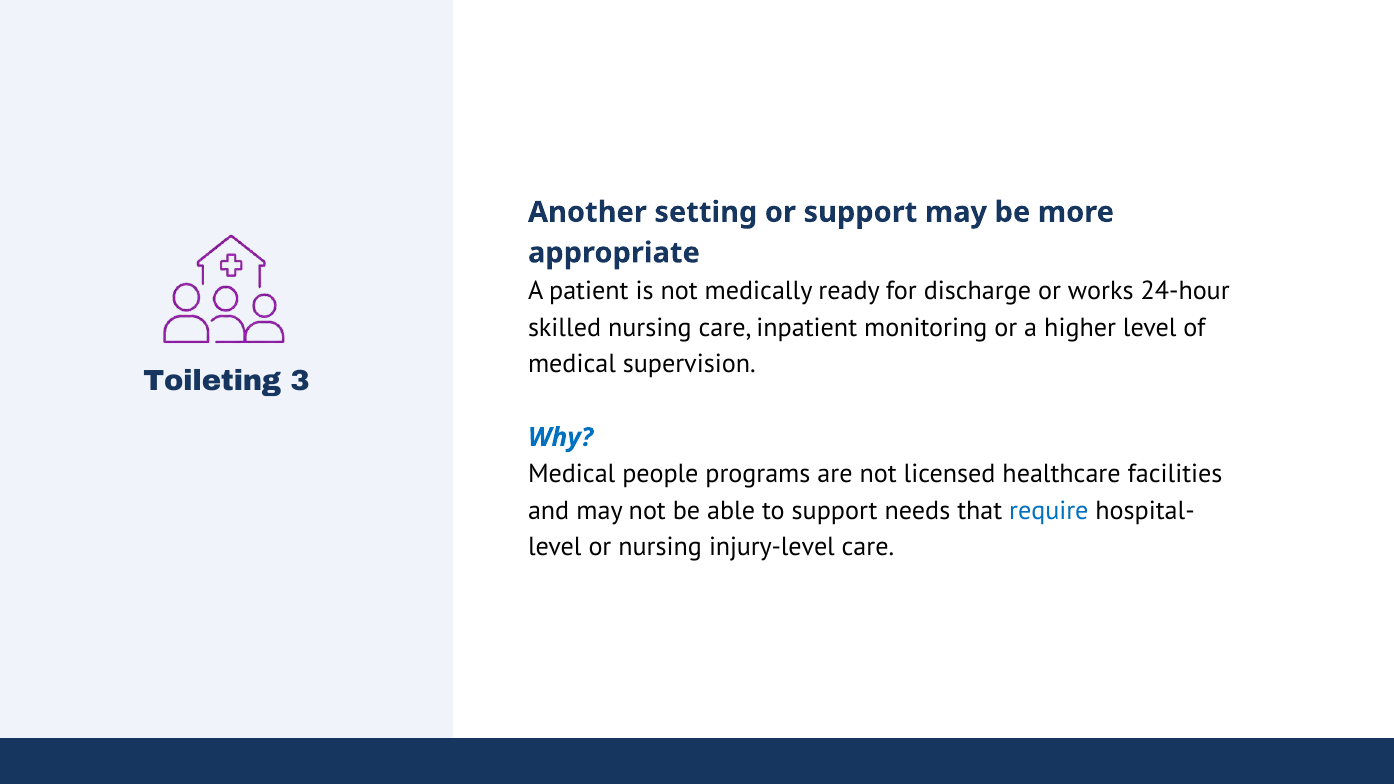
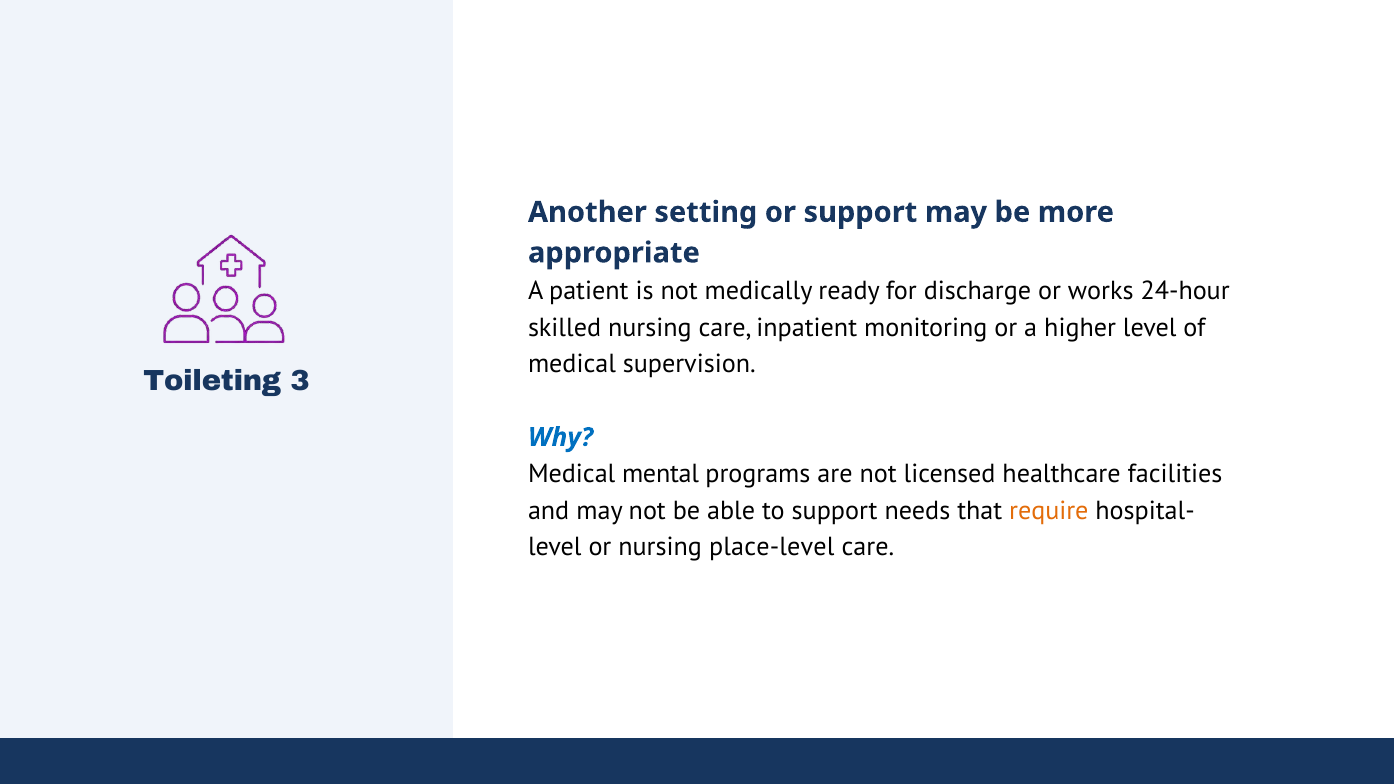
people: people -> mental (661, 474)
require colour: blue -> orange (1049, 510)
injury-level: injury-level -> place-level (772, 547)
